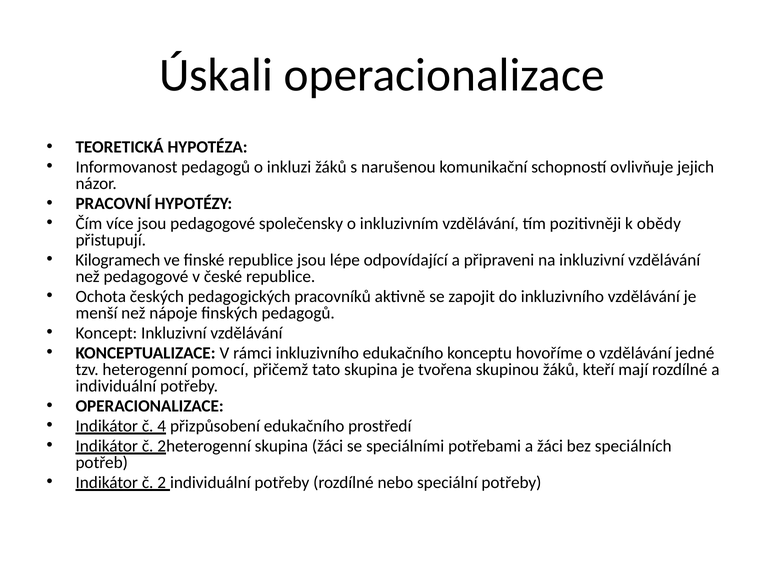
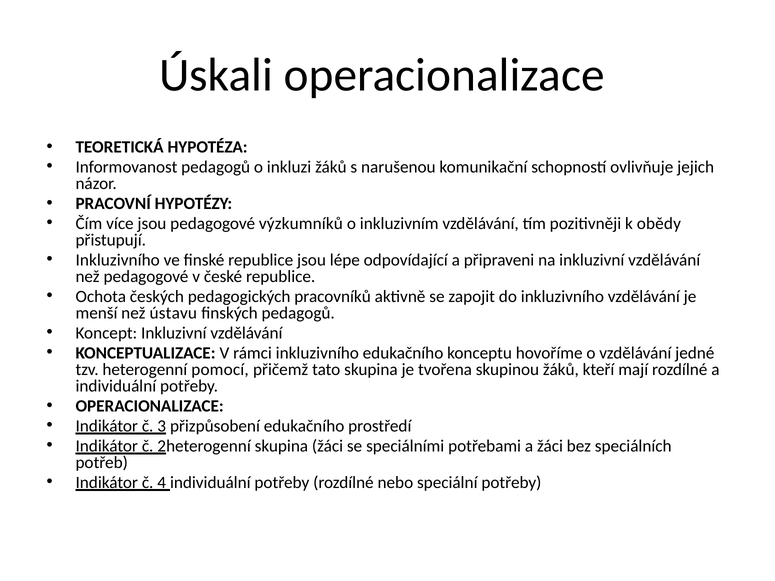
společensky: společensky -> výzkumníků (301, 224)
Kilogramech: Kilogramech -> Inkluzivního (118, 260)
nápoje: nápoje -> ústavu (173, 313)
4: 4 -> 3 (162, 426)
2: 2 -> 4 (162, 483)
